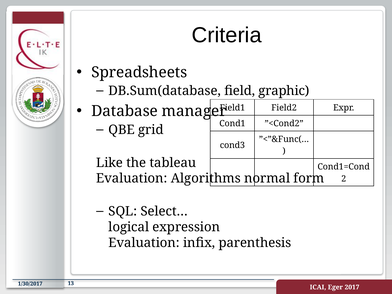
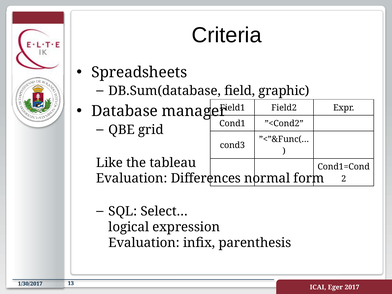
Algorithms: Algorithms -> Differences (206, 178)
